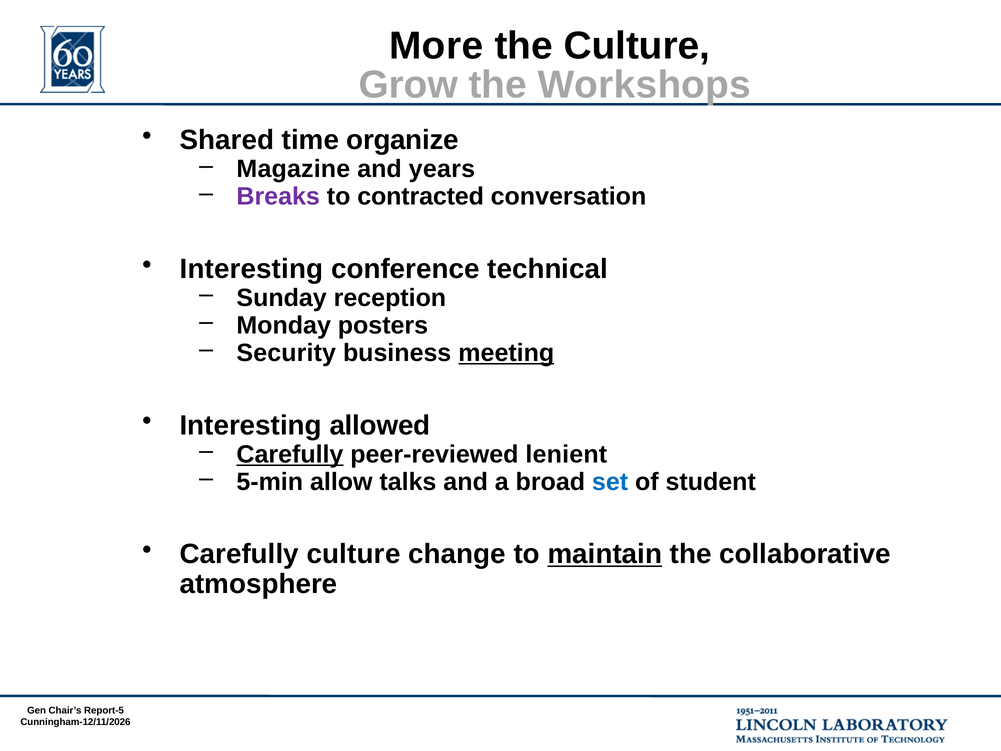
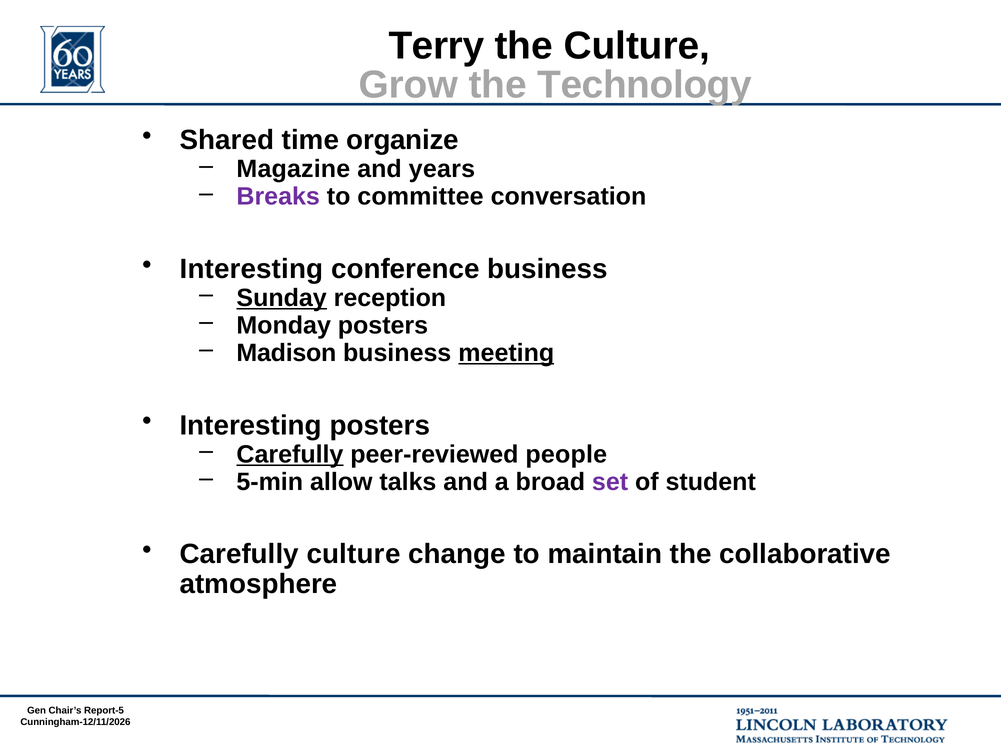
More: More -> Terry (437, 46)
Workshops: Workshops -> Technology (645, 85)
contracted: contracted -> committee (420, 196)
conference technical: technical -> business (548, 269)
Sunday underline: none -> present (282, 298)
Security: Security -> Madison (286, 353)
Interesting allowed: allowed -> posters (380, 425)
lenient: lenient -> people (566, 454)
set colour: blue -> purple (610, 482)
maintain underline: present -> none (605, 554)
